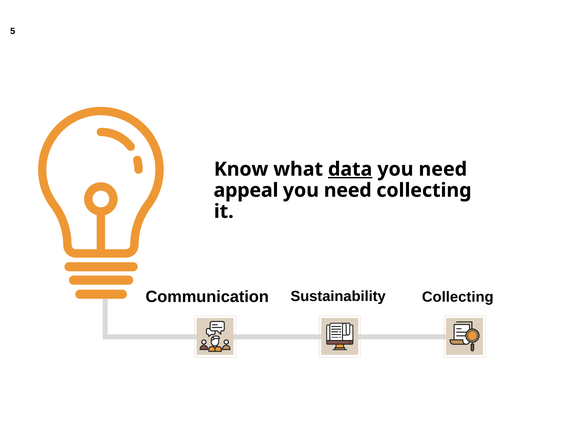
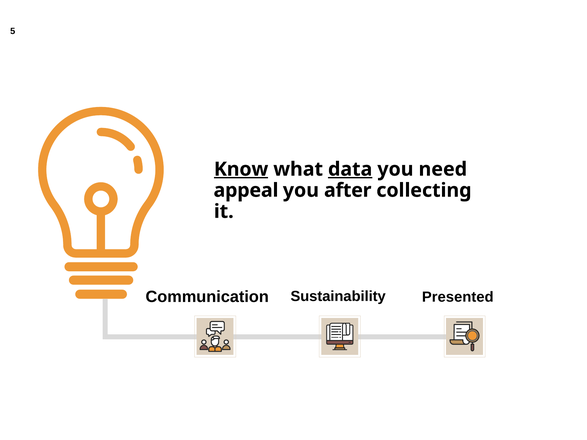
Know underline: none -> present (241, 169)
need: need -> after (348, 190)
Sustainability Collecting: Collecting -> Presented (458, 297)
